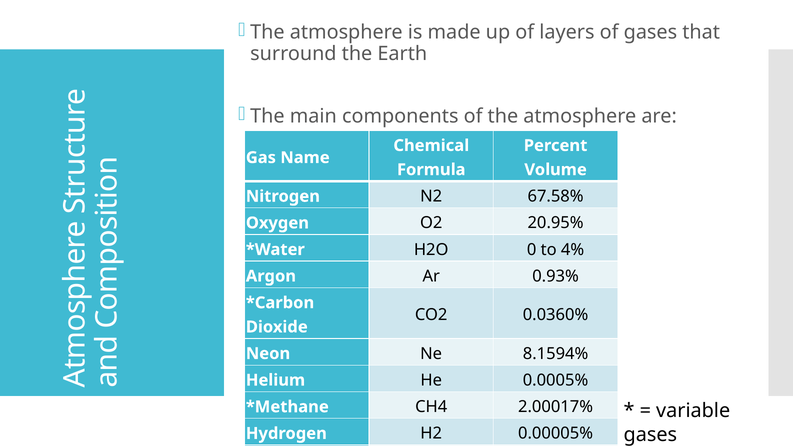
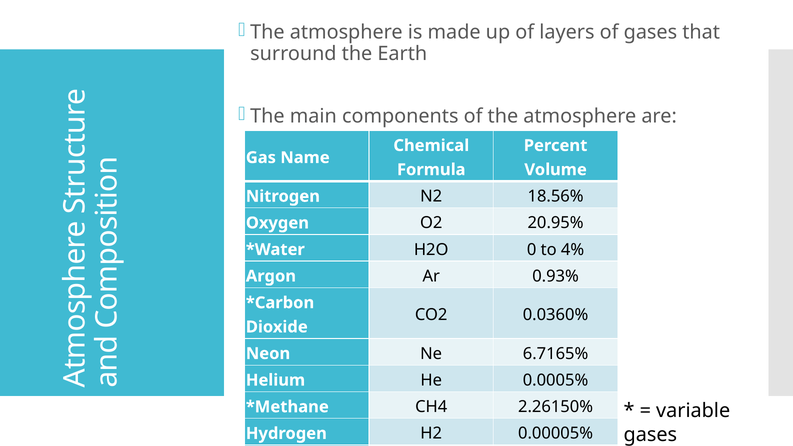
67.58%: 67.58% -> 18.56% (556, 196)
8.1594%: 8.1594% -> 6.7165% (556, 354)
2.00017%: 2.00017% -> 2.26150% (556, 407)
